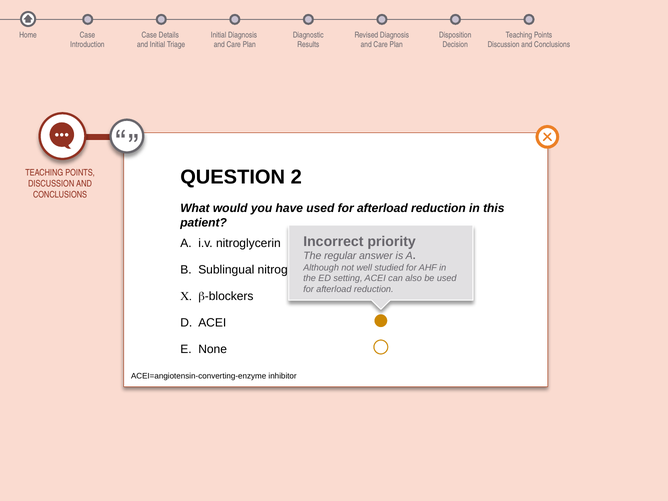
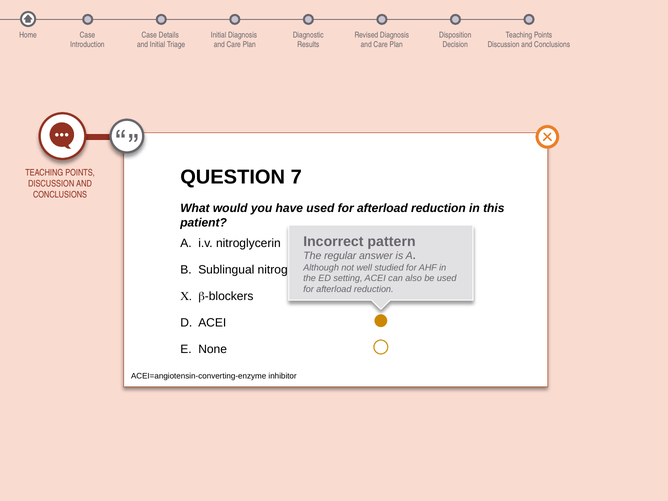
2: 2 -> 7 (296, 177)
priority: priority -> pattern (392, 241)
